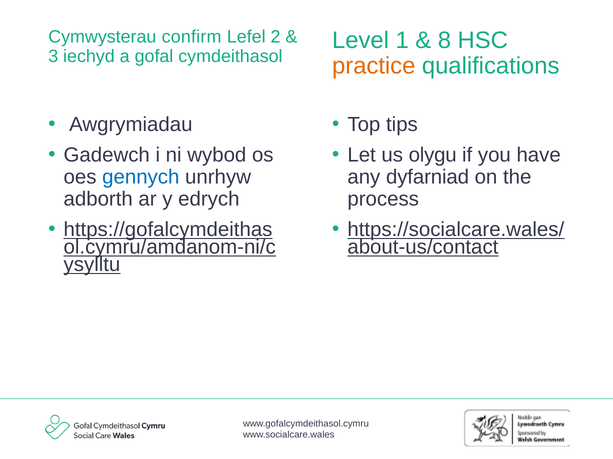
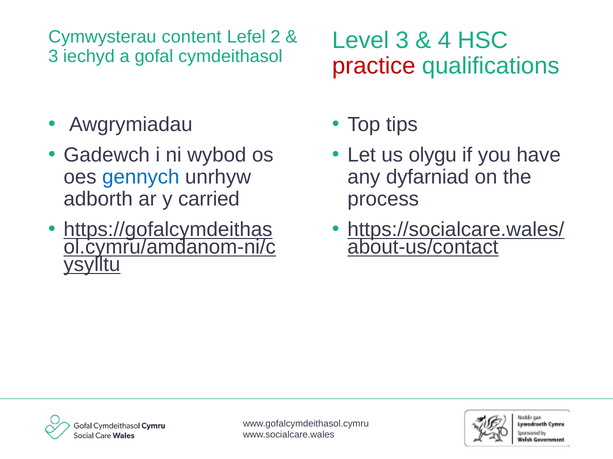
confirm: confirm -> content (192, 37)
Level 1: 1 -> 3 (402, 40)
8: 8 -> 4 (444, 40)
practice colour: orange -> red (374, 66)
edrych: edrych -> carried (209, 199)
